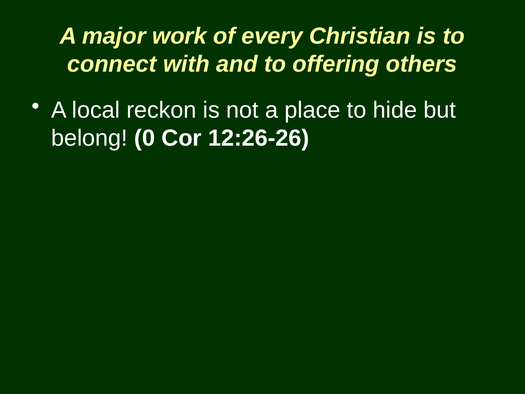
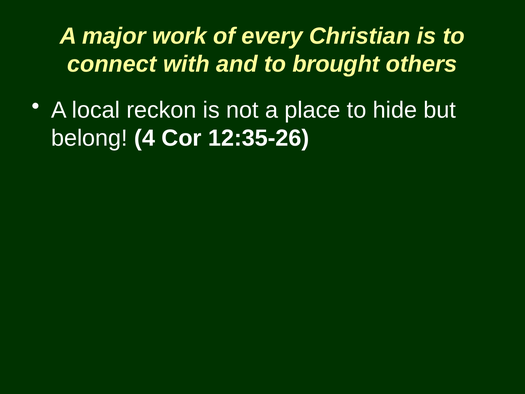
offering: offering -> brought (336, 64)
0: 0 -> 4 (145, 138)
12:26-26: 12:26-26 -> 12:35-26 (259, 138)
